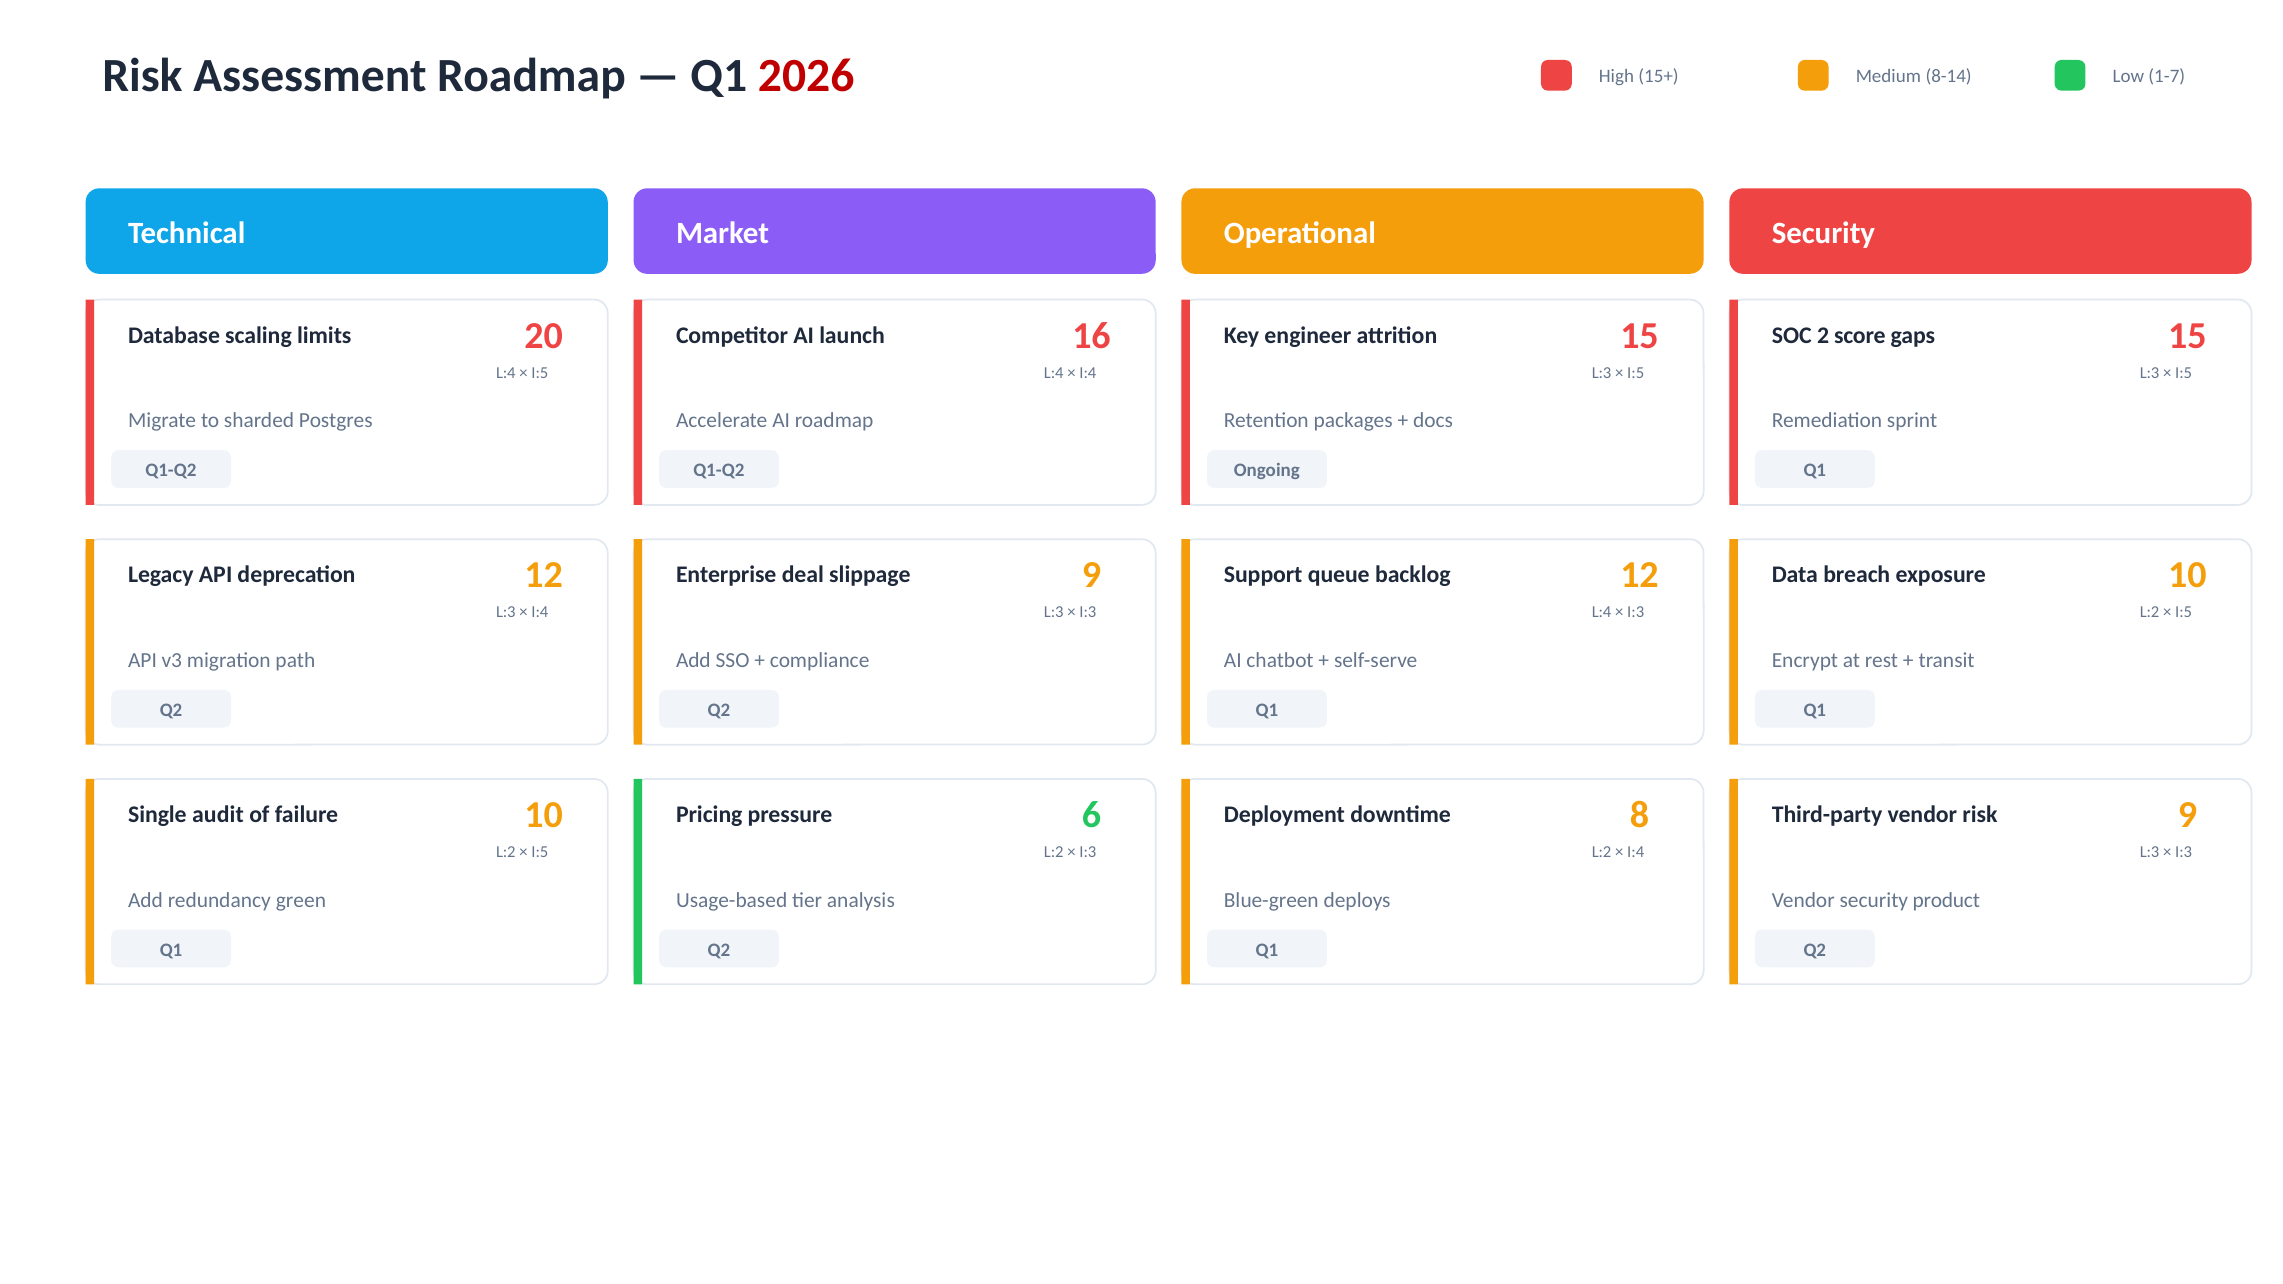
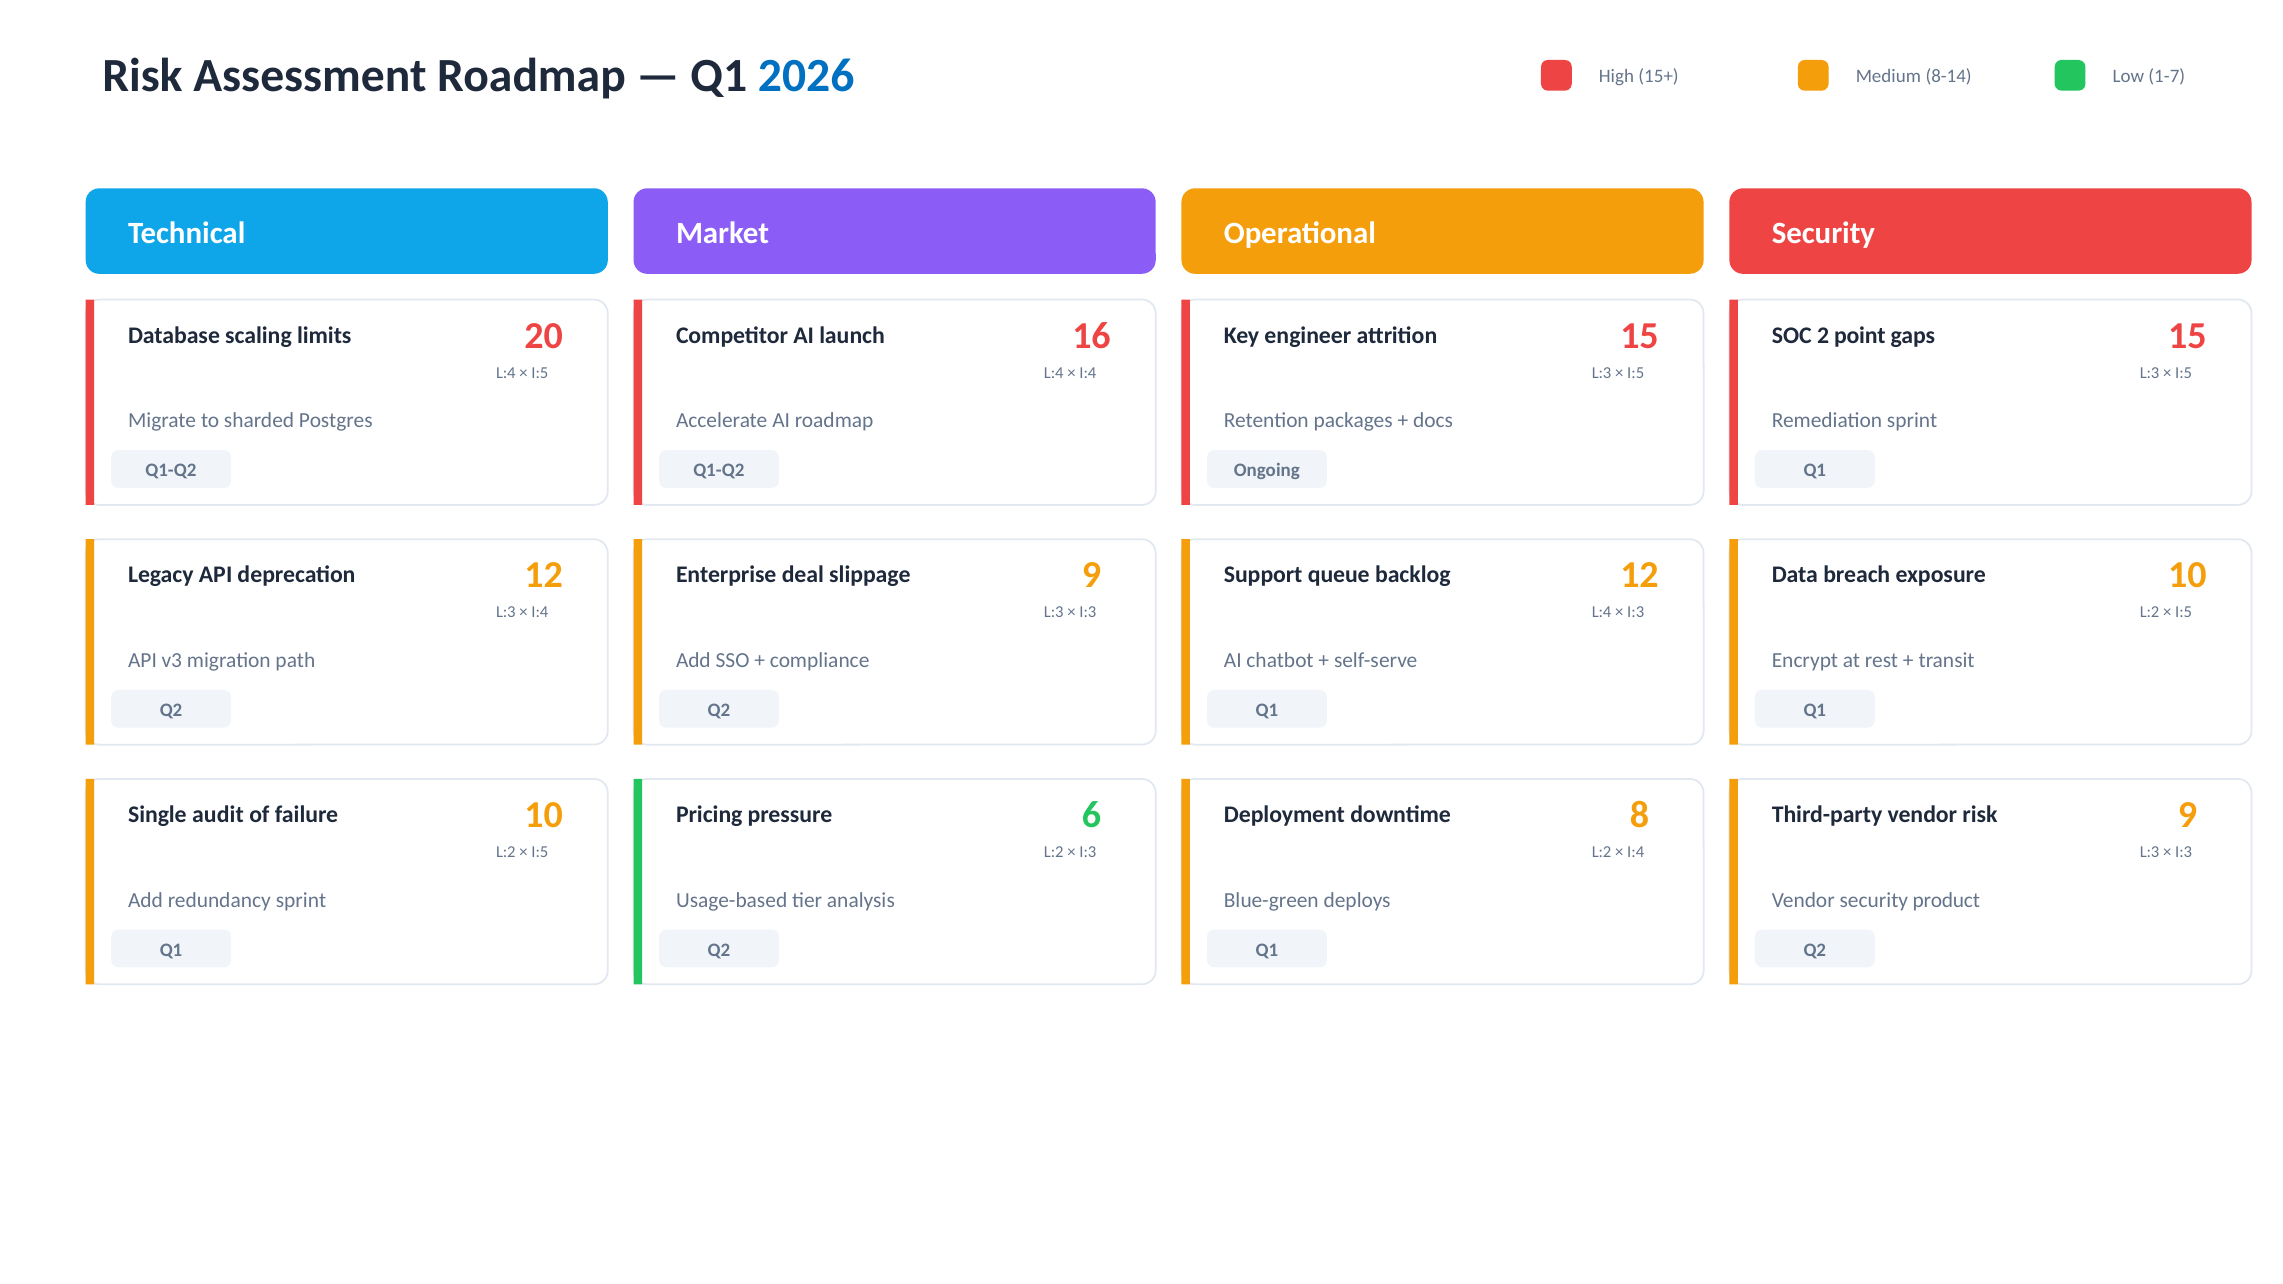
2026 colour: red -> blue (806, 76)
score: score -> point (1860, 335)
redundancy green: green -> sprint (301, 900)
